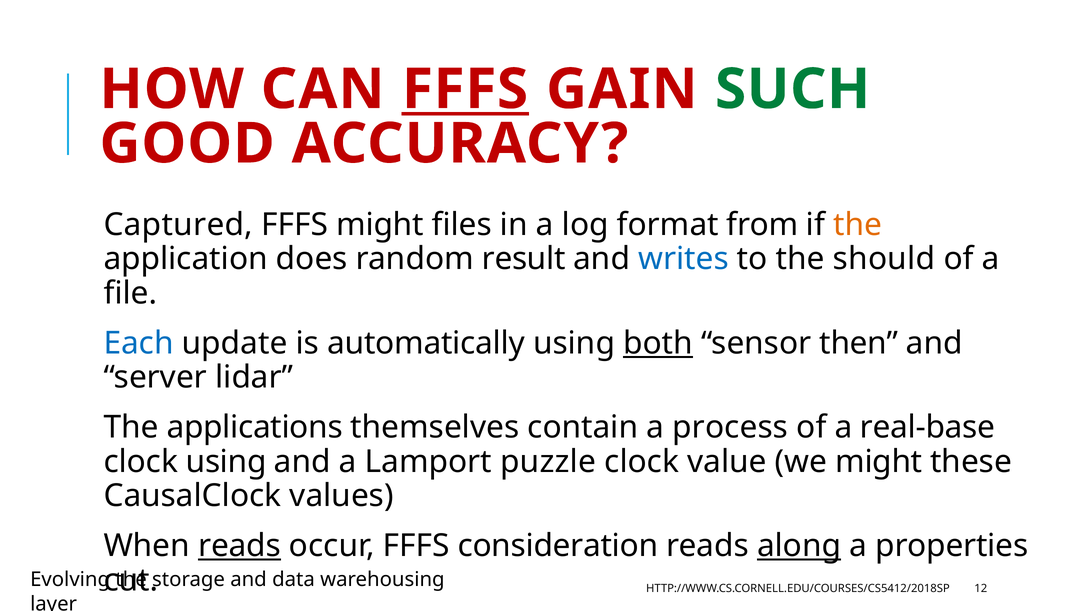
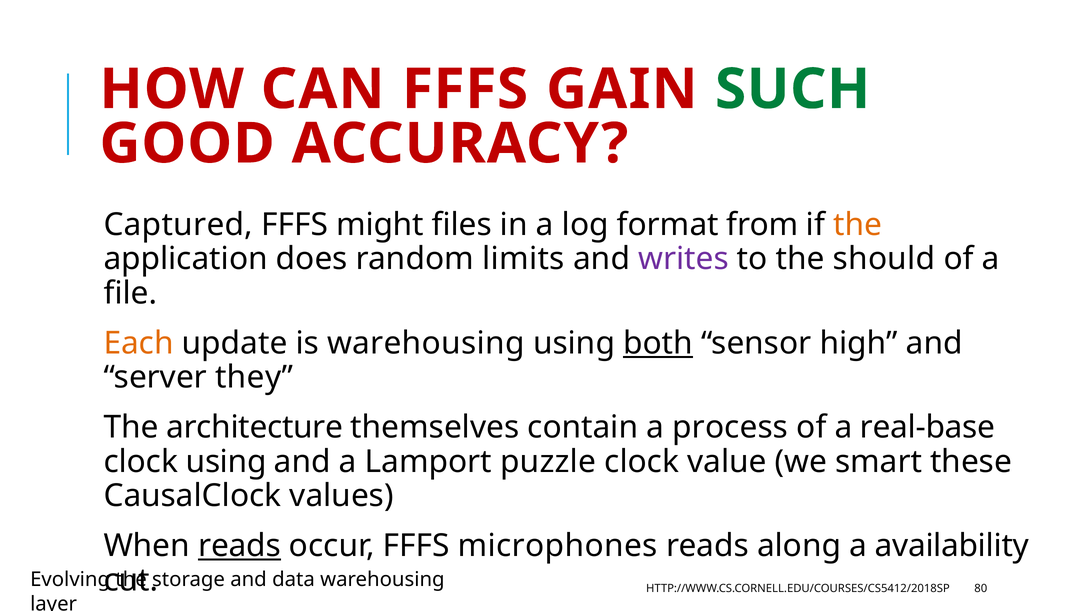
FFFS underline: present -> none (465, 89)
result: result -> limits (523, 259)
writes colour: blue -> purple (683, 259)
Each colour: blue -> orange (139, 343)
is automatically: automatically -> warehousing (426, 343)
then: then -> high (859, 343)
lidar: lidar -> they (254, 378)
applications: applications -> architecture (255, 428)
we might: might -> smart (879, 462)
consideration: consideration -> microphones (558, 546)
along underline: present -> none (799, 546)
properties: properties -> availability (952, 546)
12: 12 -> 80 (981, 589)
